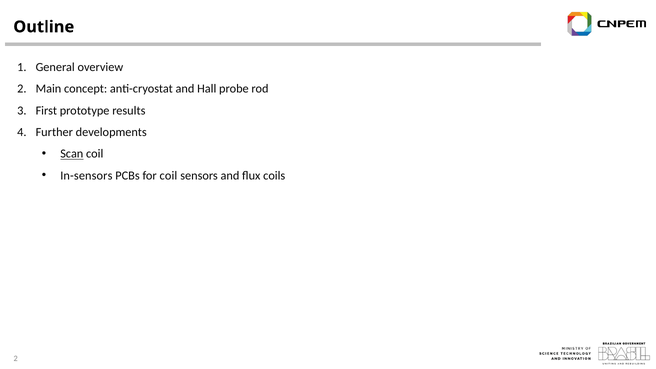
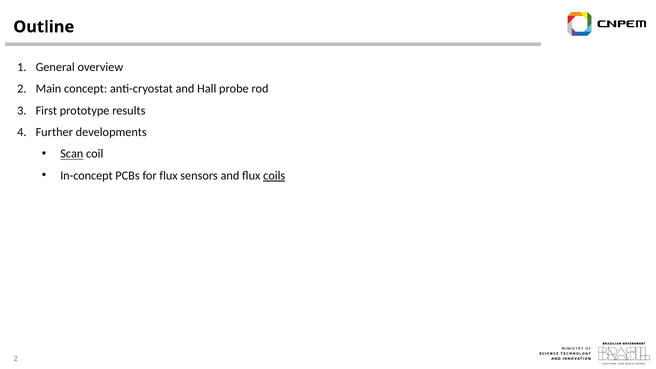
In-sensors: In-sensors -> In-concept (86, 176)
for coil: coil -> flux (169, 176)
coils underline: none -> present (274, 176)
